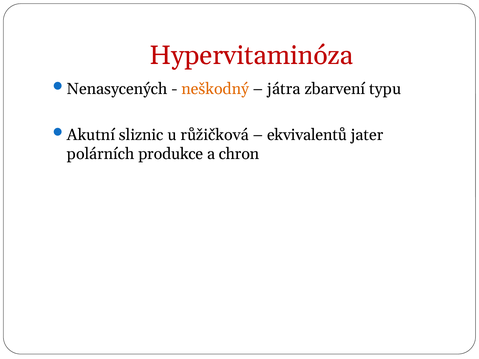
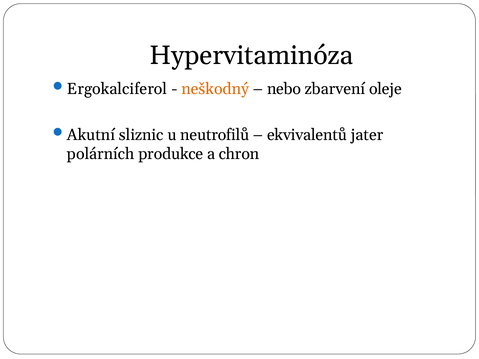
Hypervitaminóza colour: red -> black (251, 55)
Nenasycených: Nenasycených -> Ergokalciferol (117, 89)
játra: játra -> nebo (284, 89)
typu: typu -> oleje (385, 89)
růžičková: růžičková -> neutrofilů (215, 135)
